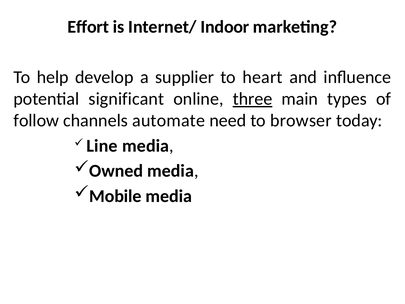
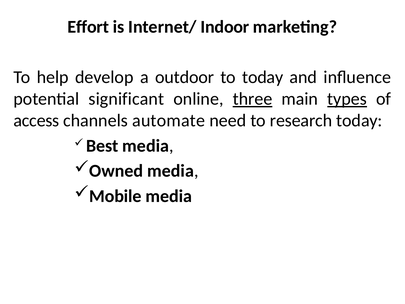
supplier: supplier -> outdoor (185, 77)
to heart: heart -> today (263, 77)
types underline: none -> present (347, 99)
follow: follow -> access (36, 120)
browser: browser -> research (301, 120)
Line: Line -> Best (102, 146)
